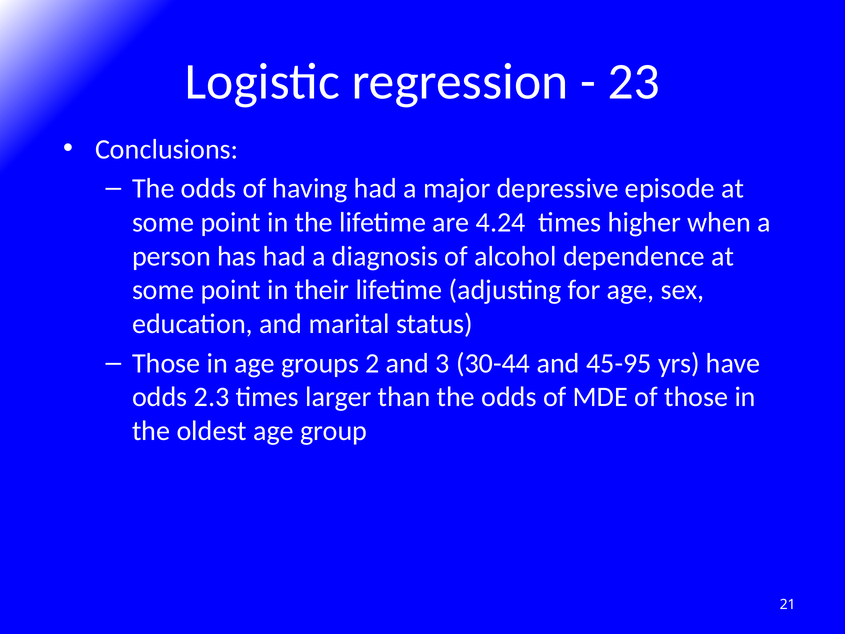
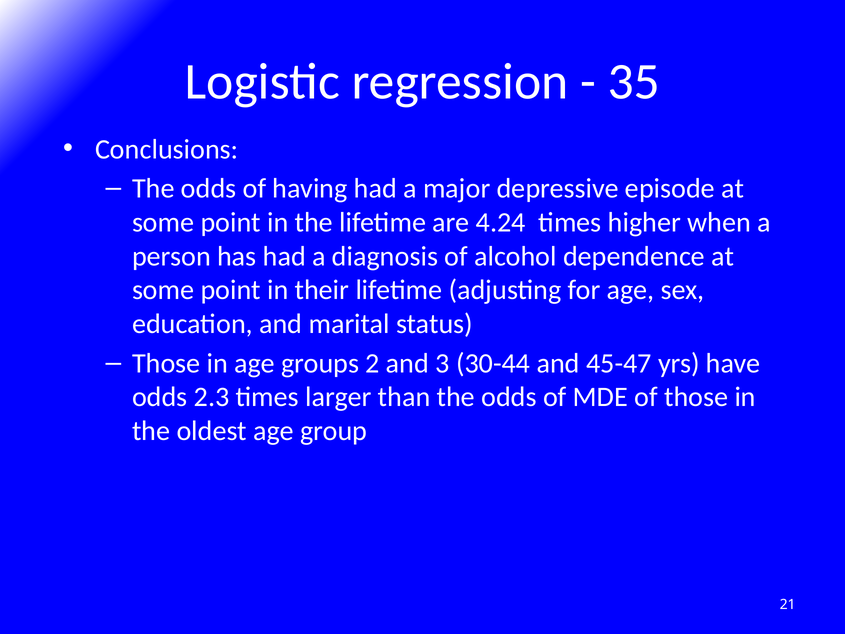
23: 23 -> 35 (634, 82)
45-95: 45-95 -> 45-47 (619, 363)
